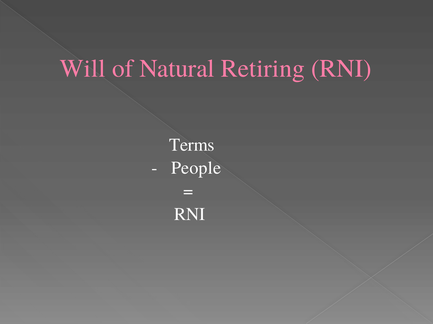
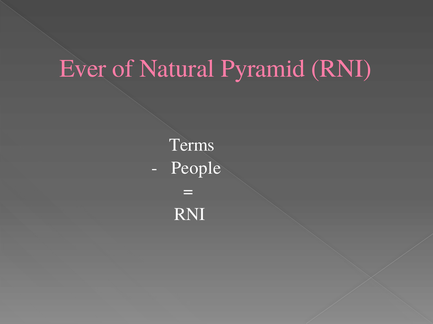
Will: Will -> Ever (83, 69)
Retiring: Retiring -> Pyramid (263, 69)
